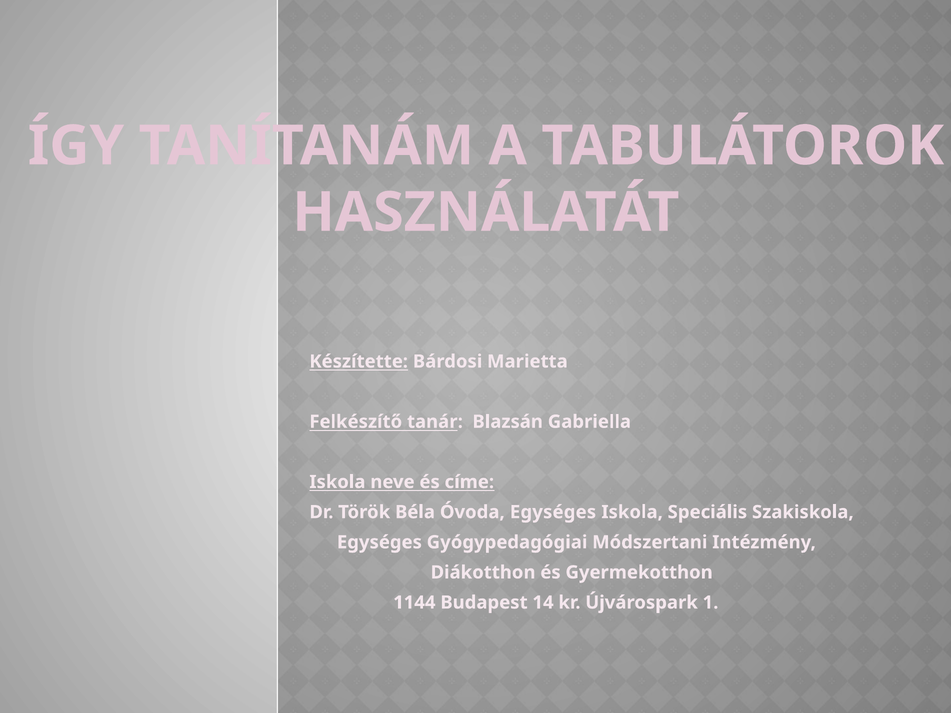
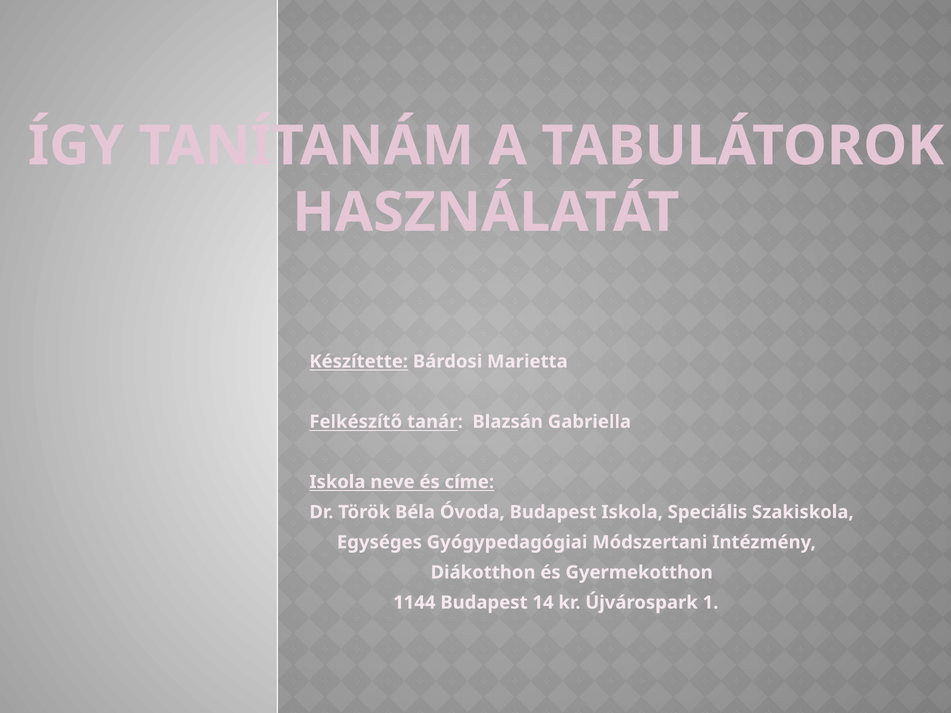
Óvoda Egységes: Egységes -> Budapest (553, 512)
